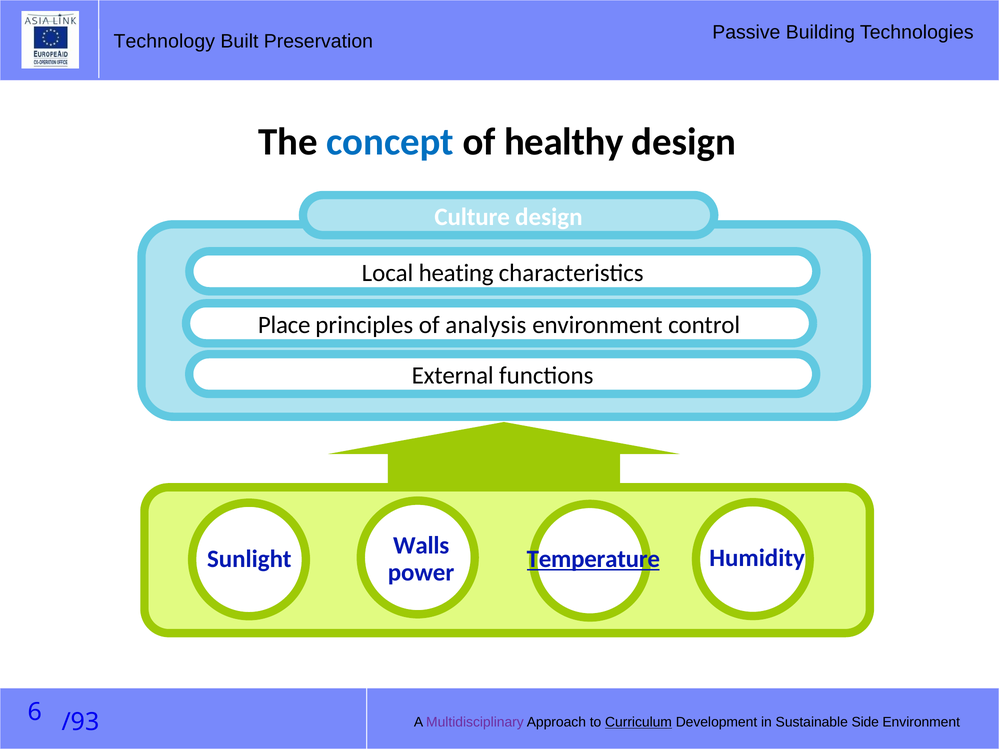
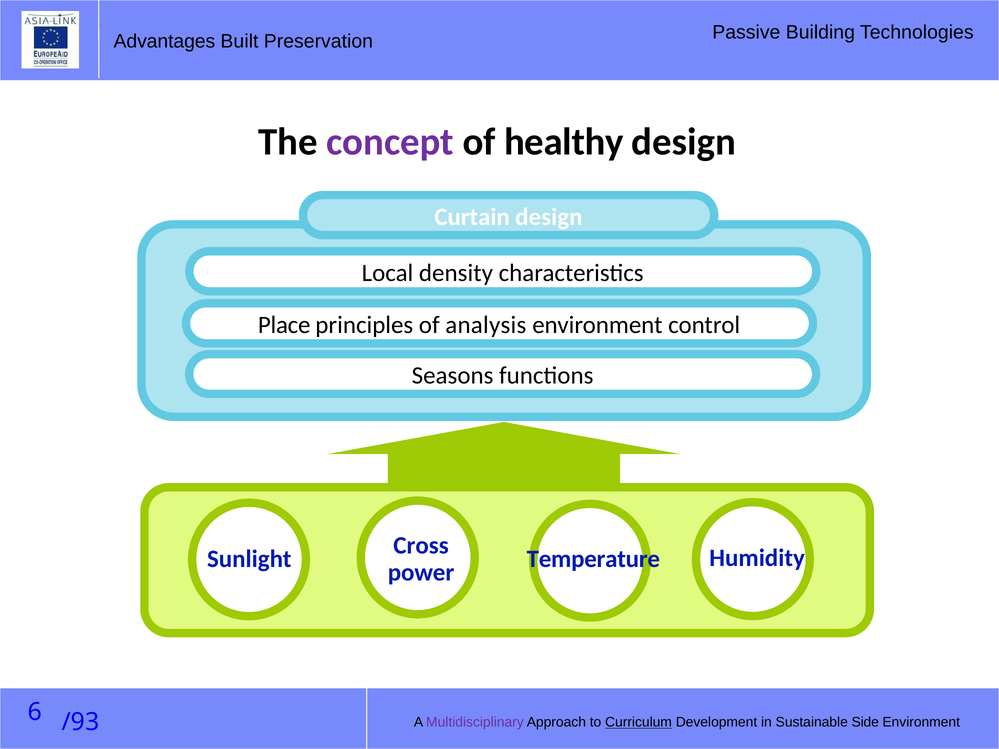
Technology: Technology -> Advantages (164, 41)
concept colour: blue -> purple (390, 142)
Culture: Culture -> Curtain (472, 217)
heating: heating -> density (456, 273)
External: External -> Seasons (453, 376)
Walls: Walls -> Cross (421, 546)
Temperature underline: present -> none (593, 559)
